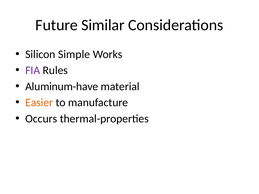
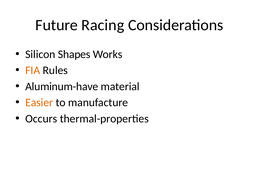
Similar: Similar -> Racing (103, 25)
Simple: Simple -> Shapes (74, 54)
FIA colour: purple -> orange (33, 70)
